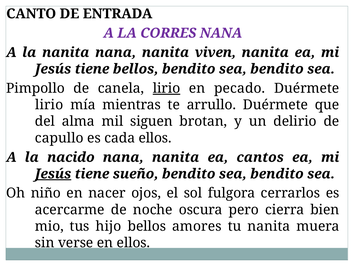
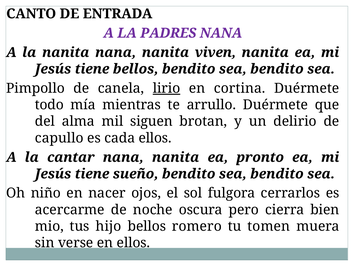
CORRES: CORRES -> PADRES (168, 33)
pecado: pecado -> cortina (240, 88)
lirio: lirio -> todo (49, 105)
nacido: nacido -> cantar (71, 157)
cantos: cantos -> pronto (260, 157)
Jesús underline: present -> none (53, 174)
amores: amores -> romero (197, 226)
tu nanita: nanita -> tomen (269, 226)
